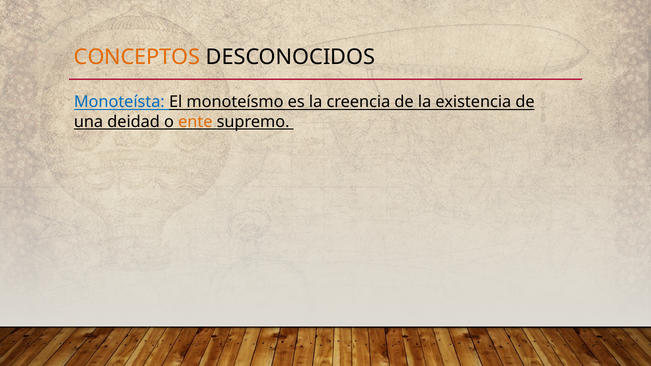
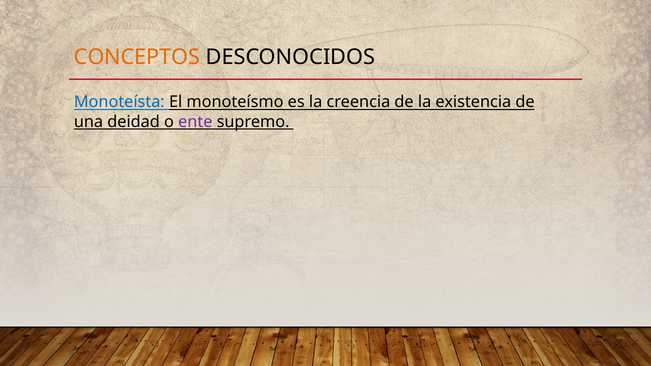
ente colour: orange -> purple (195, 122)
